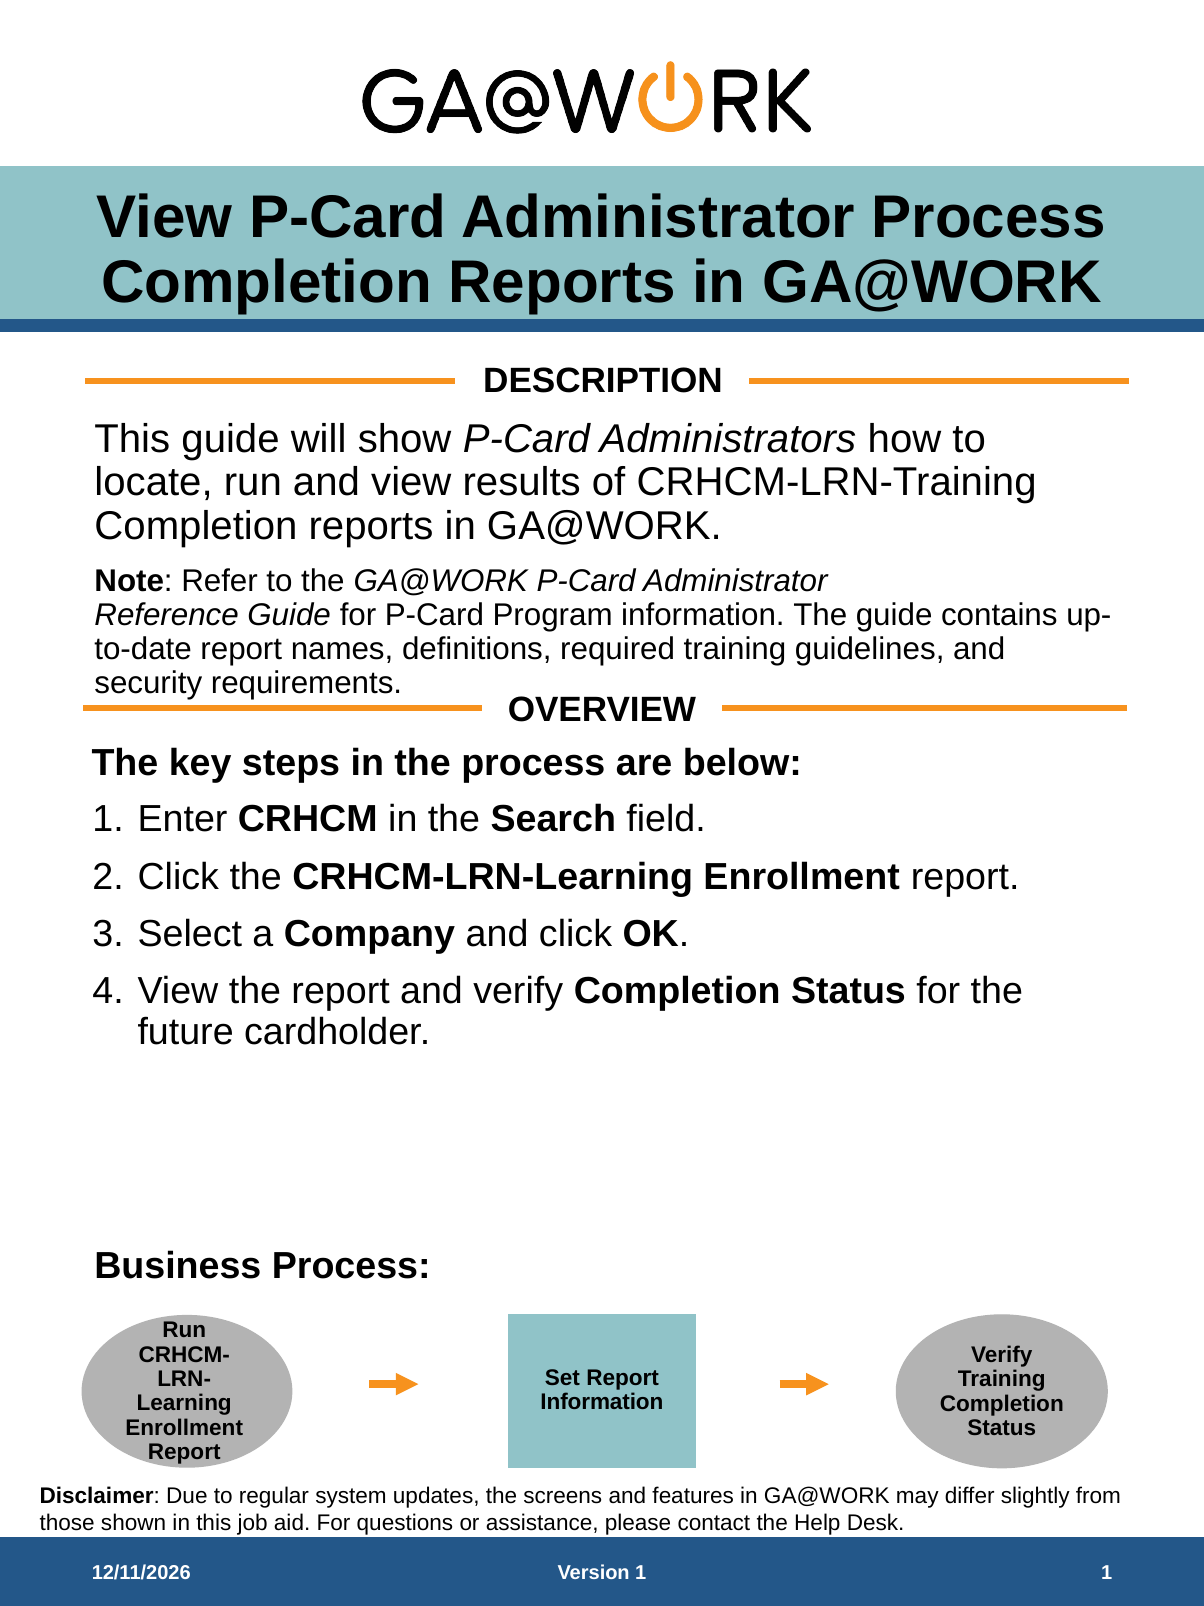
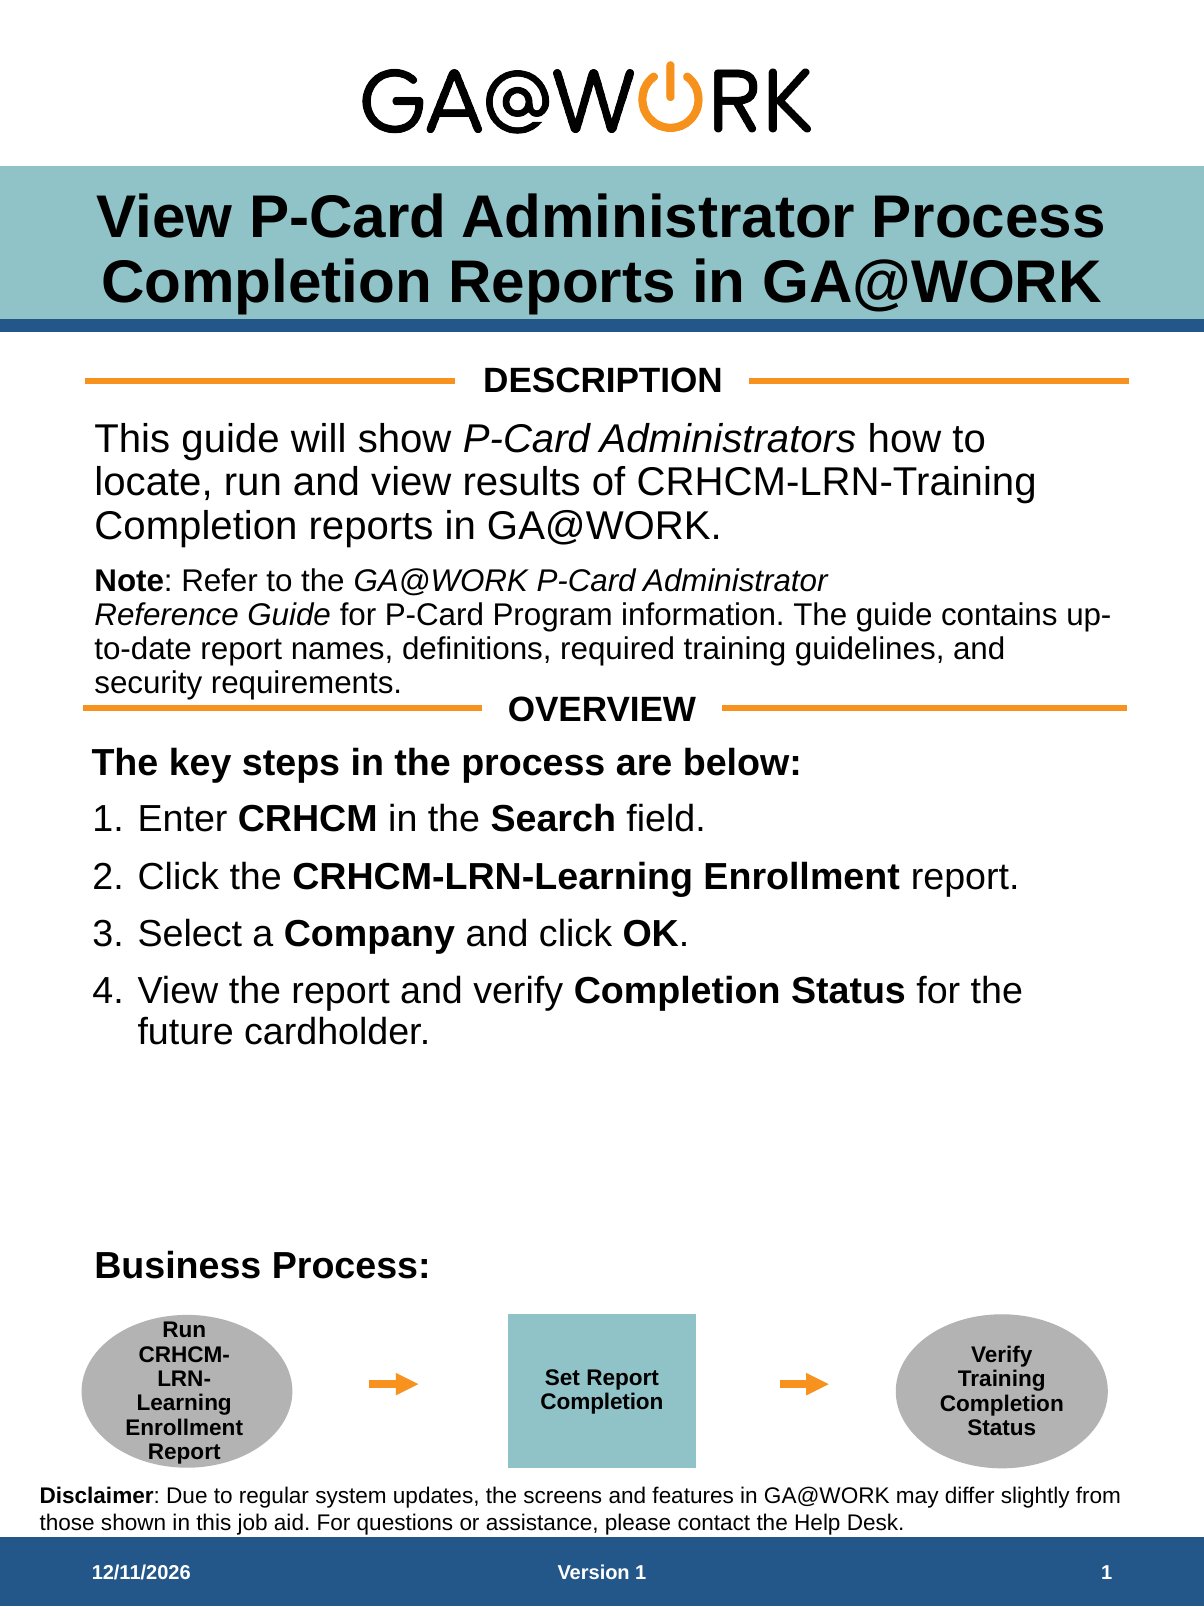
Information: Information -> Completion (602, 1402)
